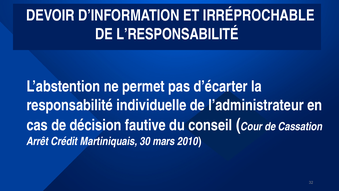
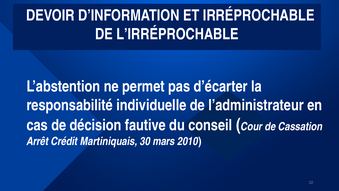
L’RESPONSABILITÉ: L’RESPONSABILITÉ -> L’IRRÉPROCHABLE (178, 34)
